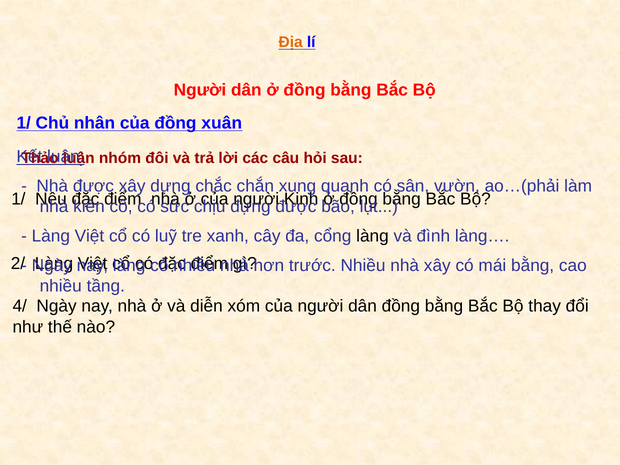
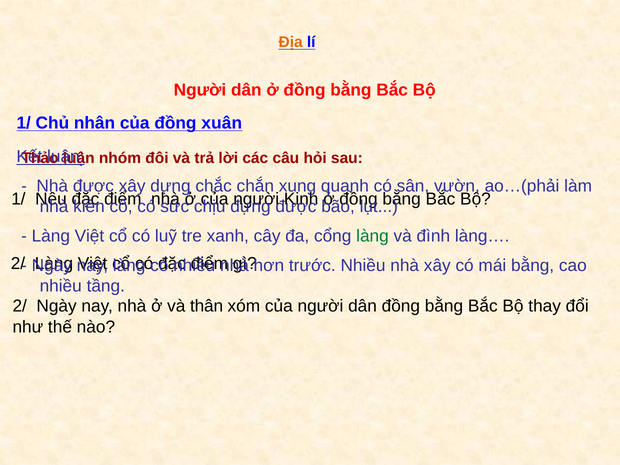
làng colour: black -> green (372, 236)
4/: 4/ -> 2/ (20, 306)
diễn: diễn -> thân (207, 306)
